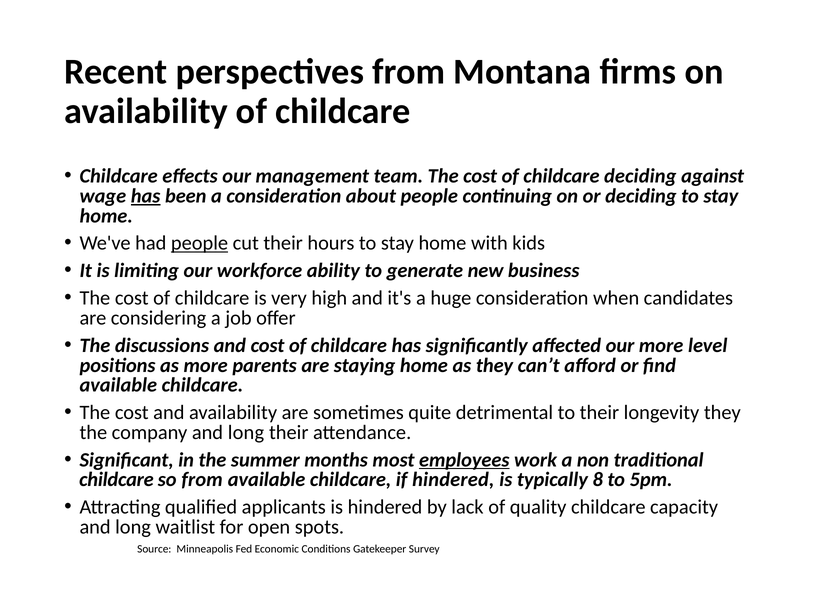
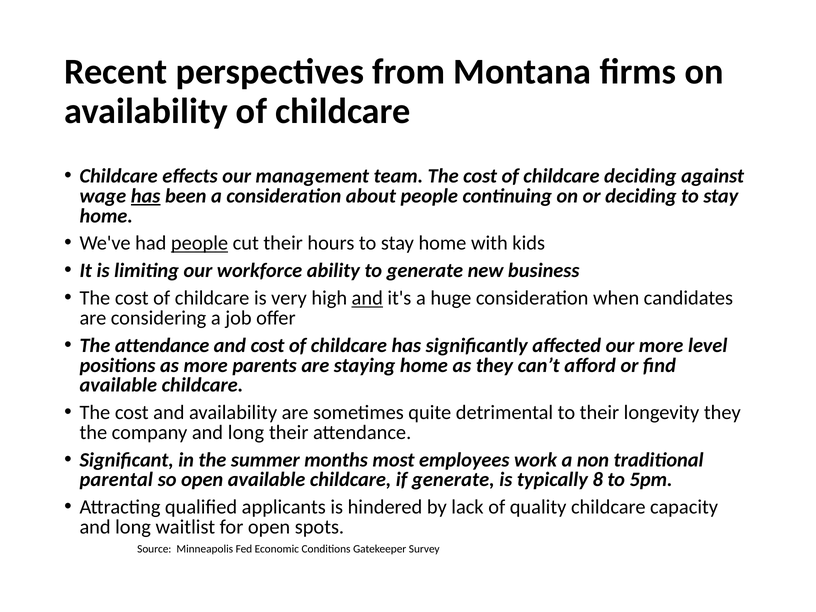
and underline: none -> present (367, 298)
The discussions: discussions -> attendance (162, 345)
employees underline: present -> none (464, 460)
childcare: childcare -> parental (116, 480)
so from: from -> open (202, 480)
if hindered: hindered -> generate (453, 480)
